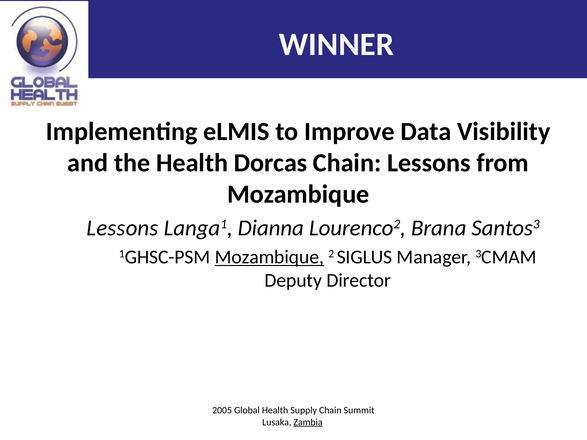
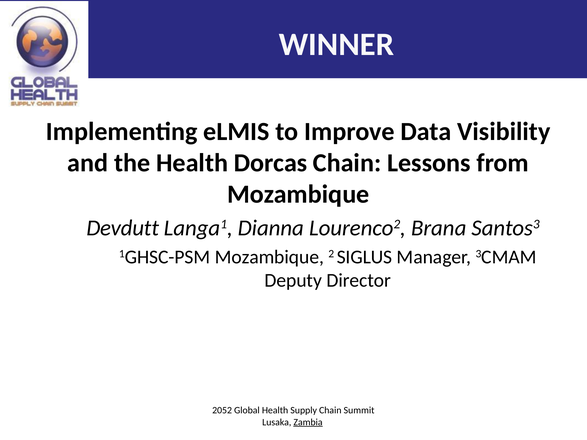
Lessons: Lessons -> Devdutt (123, 228)
Mozambique underline: present -> none (269, 257)
2005: 2005 -> 2052 (222, 411)
